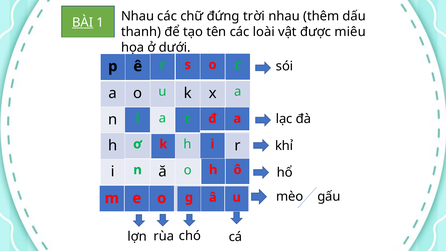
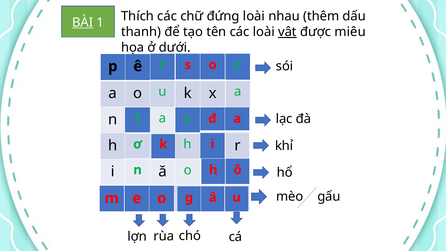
Nhau: Nhau -> Thích (138, 16)
đứng trời: trời -> loài (254, 16)
vật underline: none -> present (287, 32)
